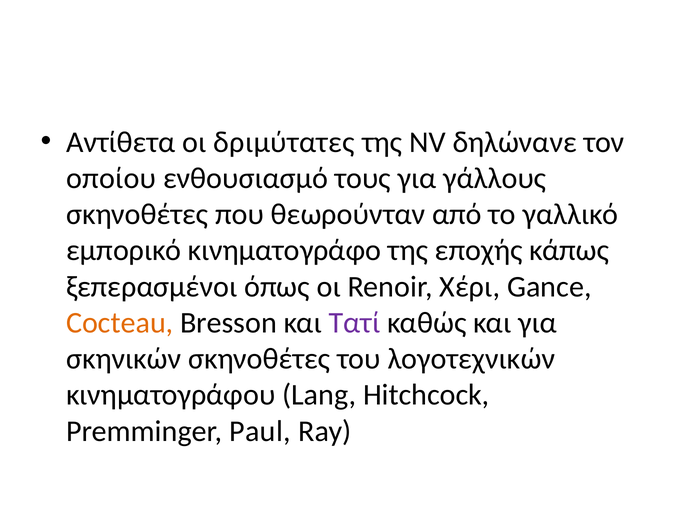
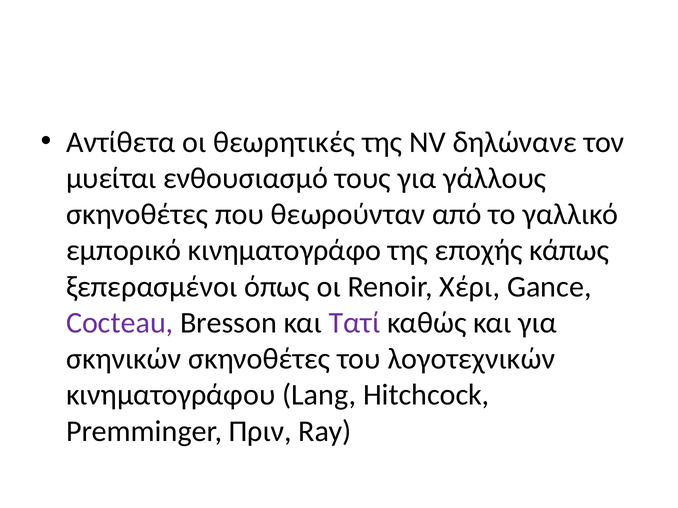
δριμύτατες: δριμύτατες -> θεωρητικές (284, 142)
οποίου: οποίου -> μυείται (111, 178)
Cocteau colour: orange -> purple (120, 323)
Paul: Paul -> Πριν (260, 432)
